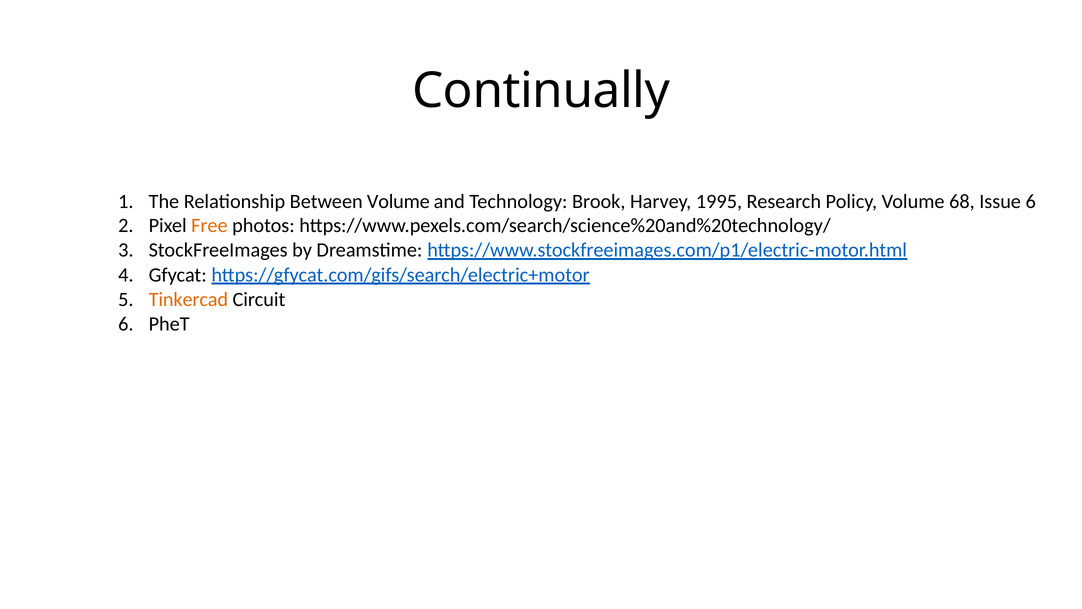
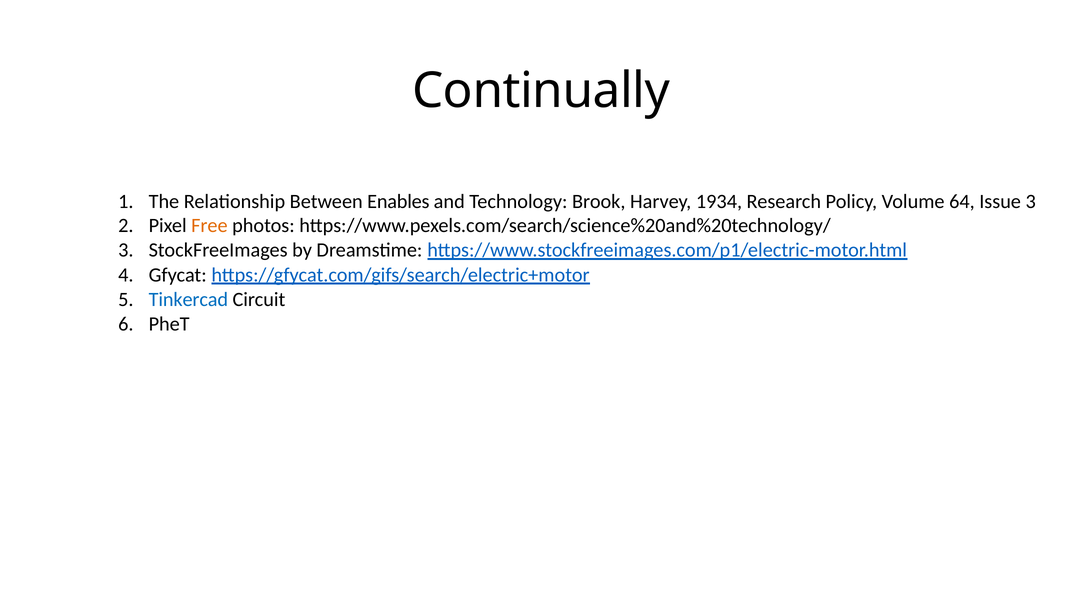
Between Volume: Volume -> Enables (398, 201)
1995: 1995 -> 1934 (719, 201)
68: 68 -> 64 (962, 201)
Issue 6: 6 -> 3 (1031, 201)
Tinkercad colour: orange -> blue (188, 299)
